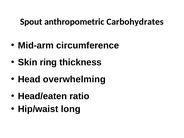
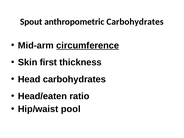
circumference underline: none -> present (88, 45)
ring: ring -> first (48, 62)
Head overwhelming: overwhelming -> carbohydrates (74, 79)
long: long -> pool (71, 109)
